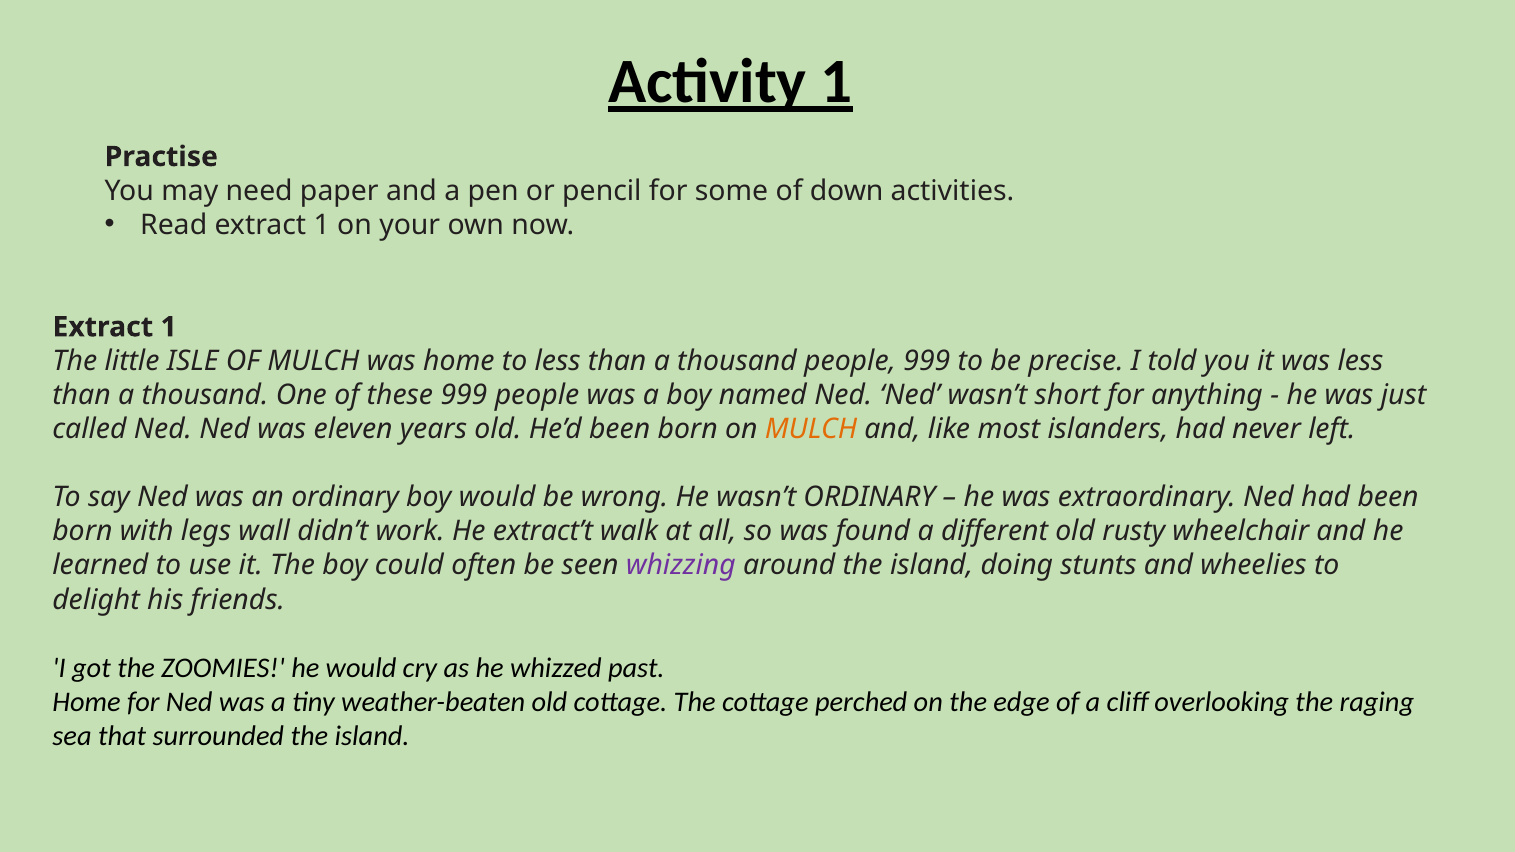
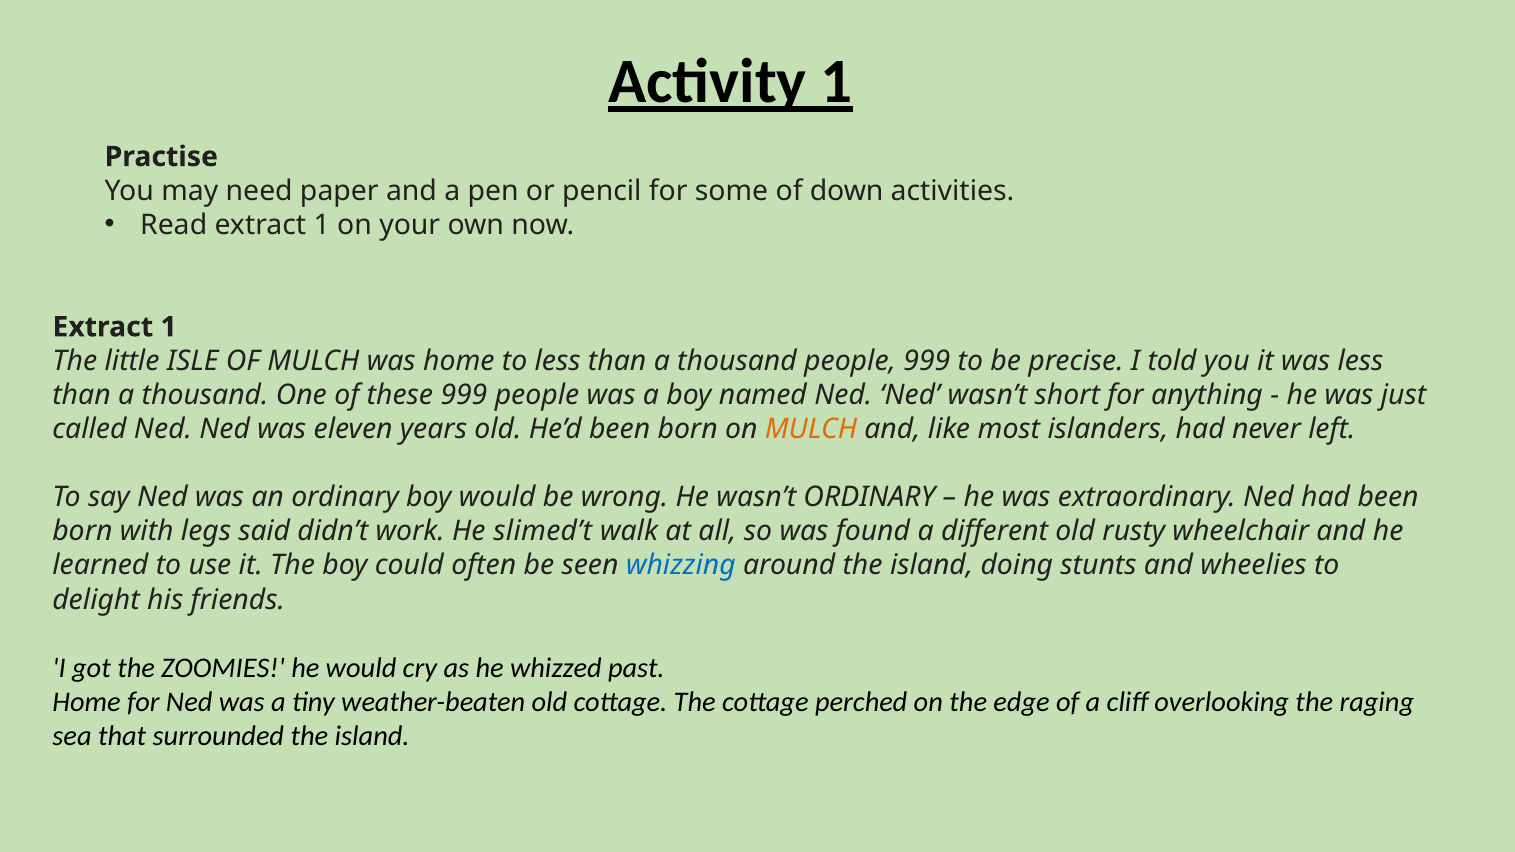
wall: wall -> said (264, 532)
extract’t: extract’t -> slimed’t (543, 532)
whizzing colour: purple -> blue (681, 566)
